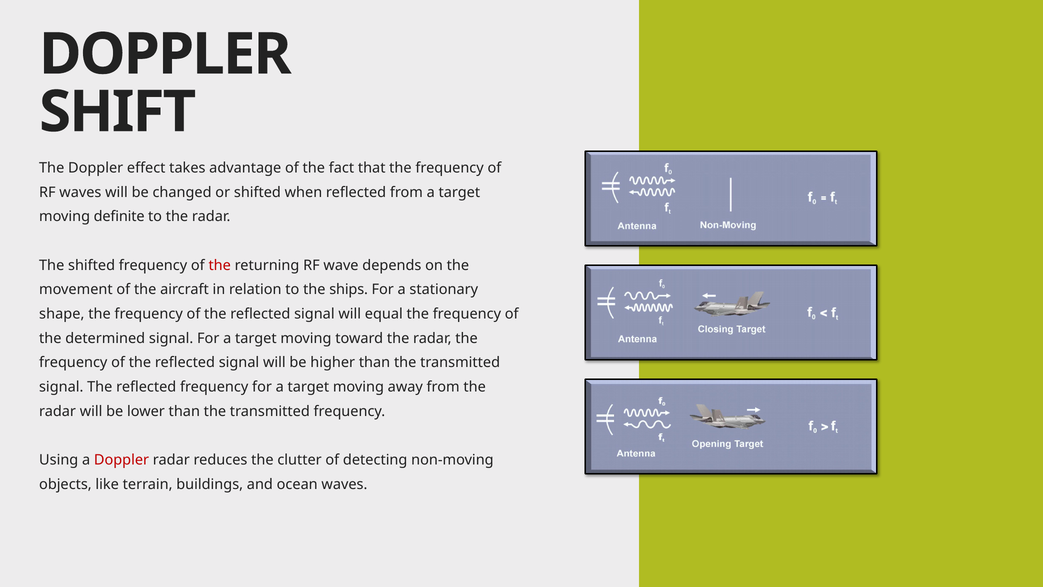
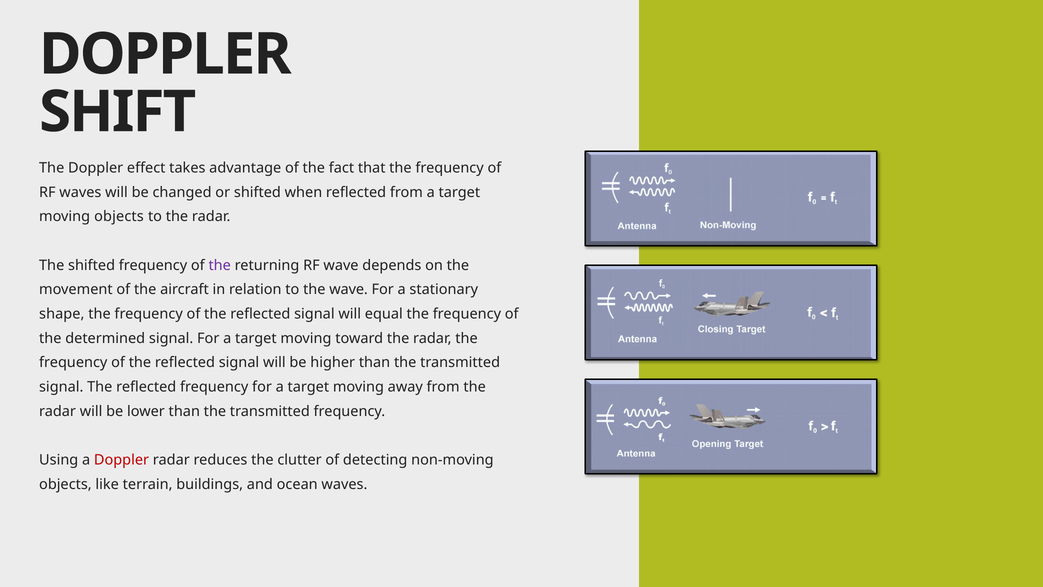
moving definite: definite -> objects (119, 217)
the colour: red -> purple (220, 265)
the ships: ships -> wave (349, 290)
